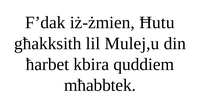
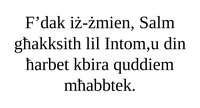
Ħutu: Ħutu -> Salm (157, 22)
Mulej,u: Mulej,u -> Intom,u (132, 43)
